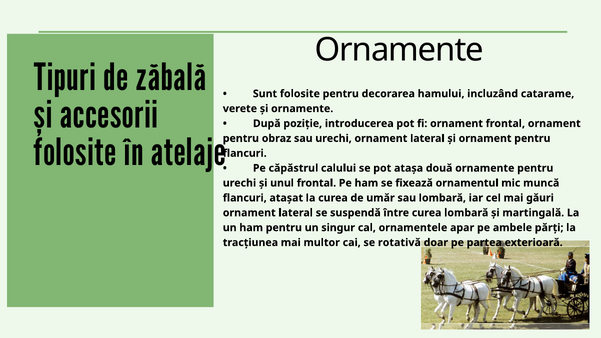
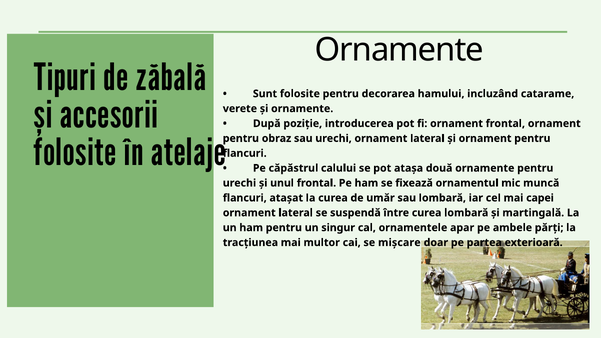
găuri: găuri -> capei (540, 198)
rotativă: rotativă -> mișcare (399, 243)
